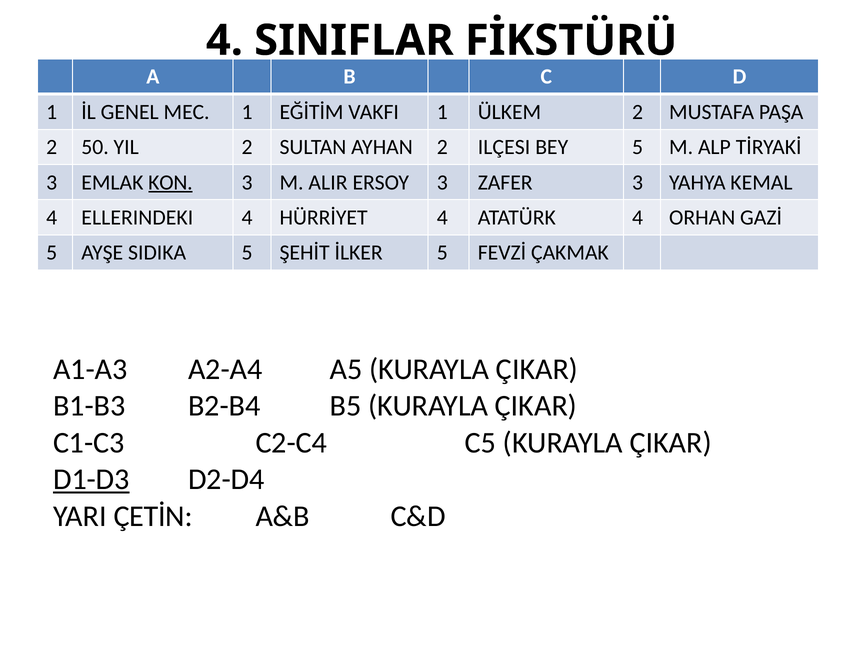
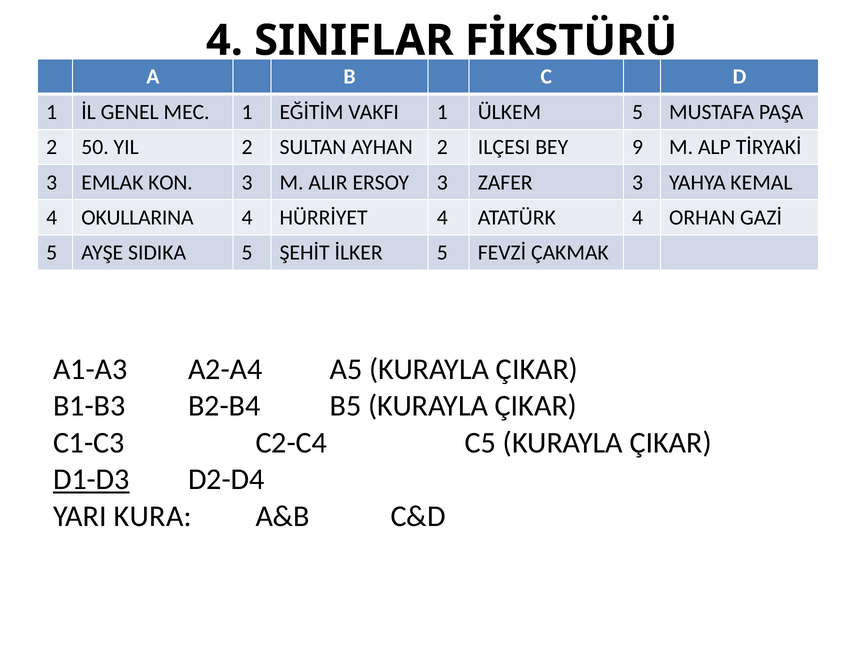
ÜLKEM 2: 2 -> 5 (638, 112)
BEY 5: 5 -> 9 (638, 147)
KON underline: present -> none (170, 182)
ELLERINDEKI: ELLERINDEKI -> OKULLARINA (137, 218)
ÇETİN: ÇETİN -> KURA (153, 516)
